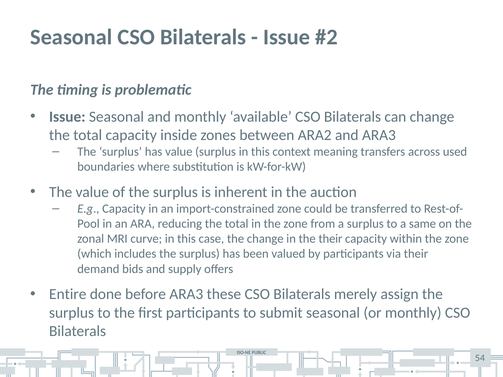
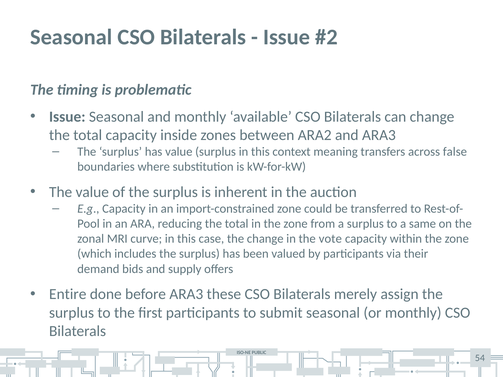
used: used -> false (455, 152)
the their: their -> vote (330, 239)
